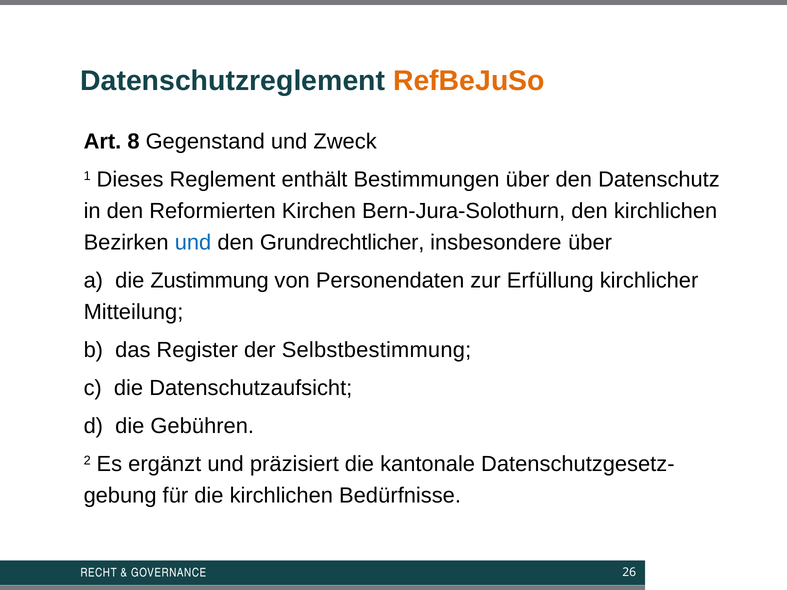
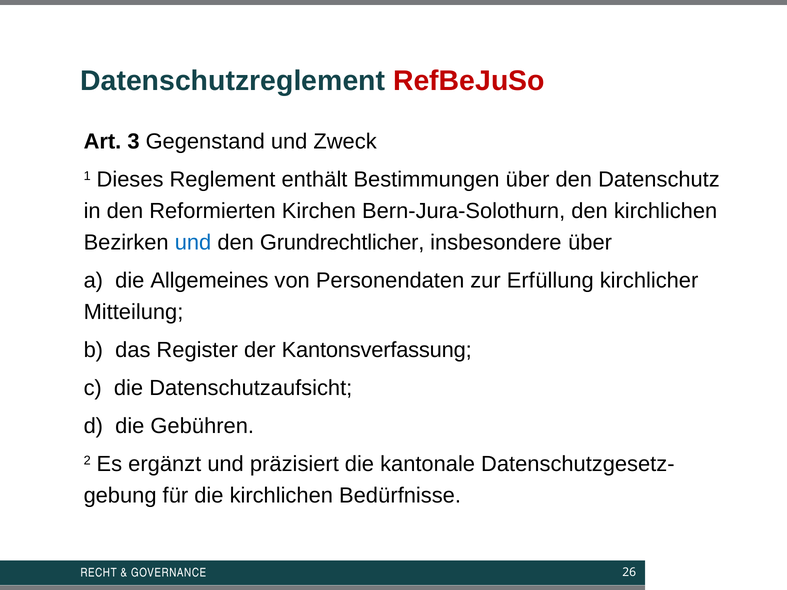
RefBeJuSo colour: orange -> red (469, 81)
8: 8 -> 3 (133, 141)
Zustimmung: Zustimmung -> Allgemeines (209, 281)
Selbstbestimmung: Selbstbestimmung -> Kantonsverfassung (377, 350)
